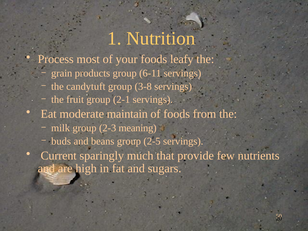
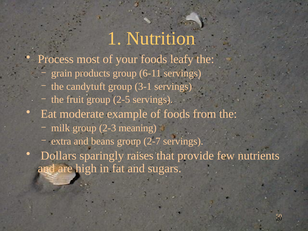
3-8: 3-8 -> 3-1 (143, 86)
2-1: 2-1 -> 2-5 (122, 100)
maintain: maintain -> example (127, 114)
buds: buds -> extra (61, 141)
2-5: 2-5 -> 2-7 (152, 141)
Current: Current -> Dollars (59, 156)
much: much -> raises (140, 156)
